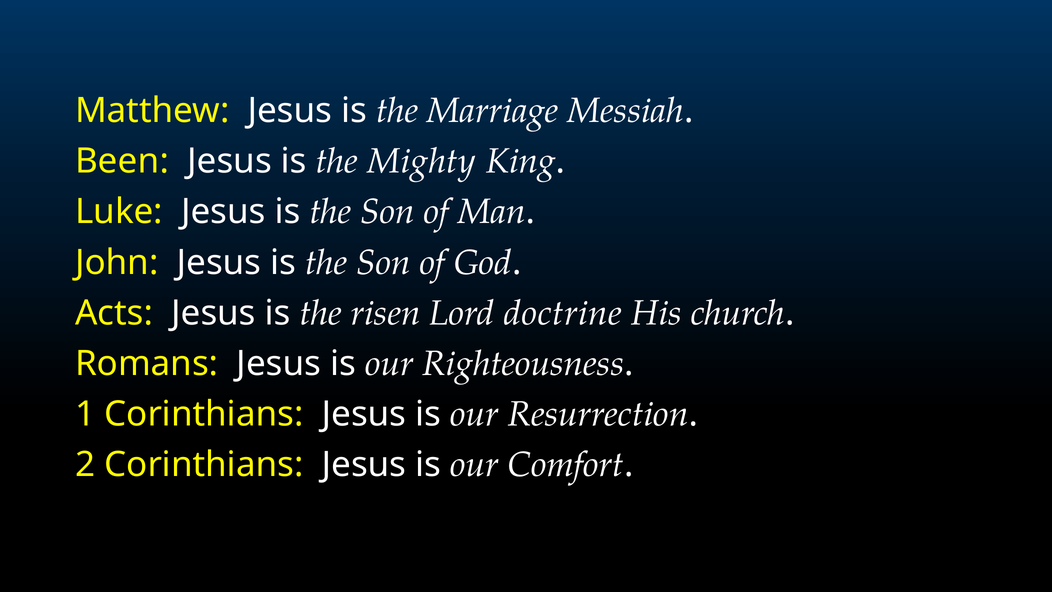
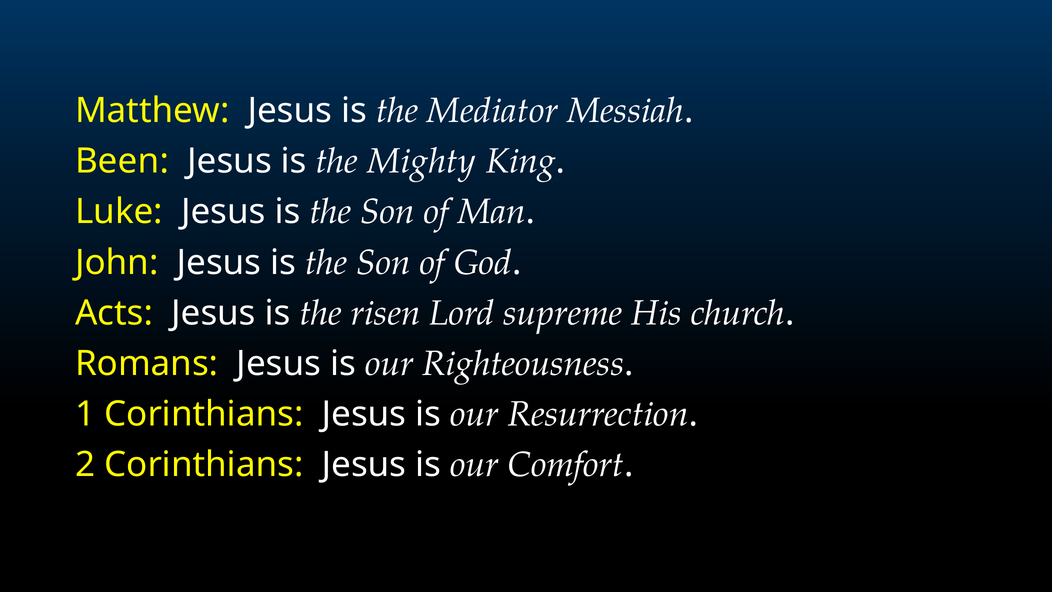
Marriage: Marriage -> Mediator (493, 111)
doctrine: doctrine -> supreme (563, 313)
